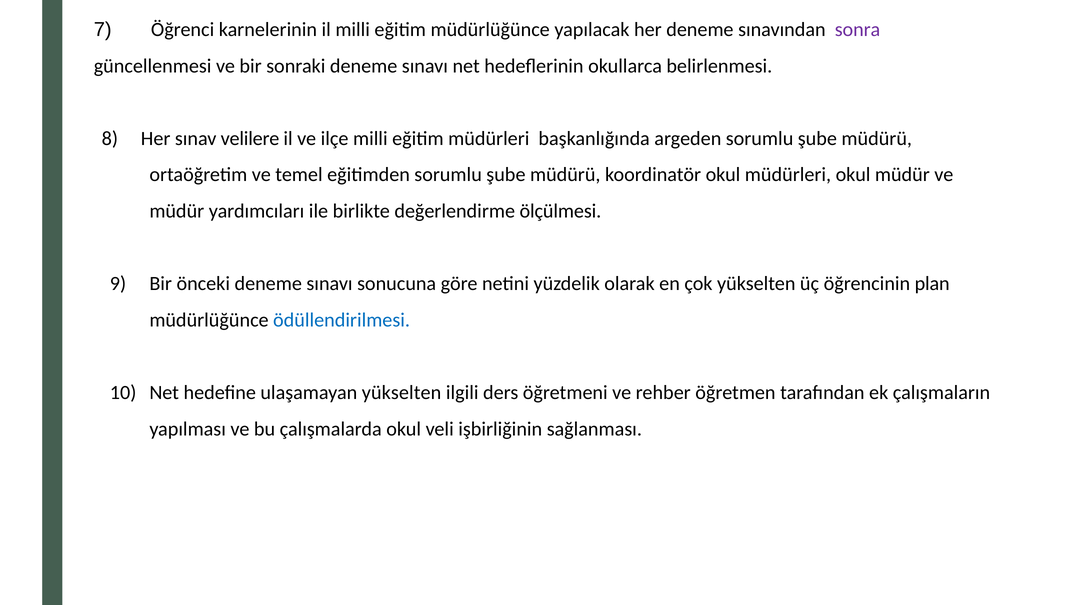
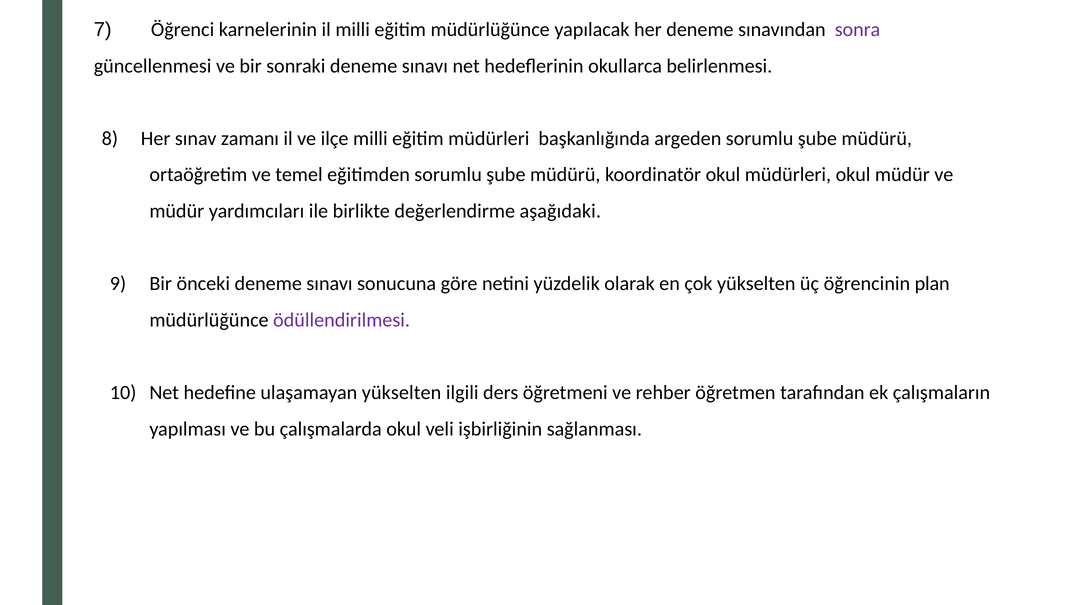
velilere: velilere -> zamanı (250, 139)
ölçülmesi: ölçülmesi -> aşağıdaki (560, 211)
ödüllendirilmesi colour: blue -> purple (342, 320)
